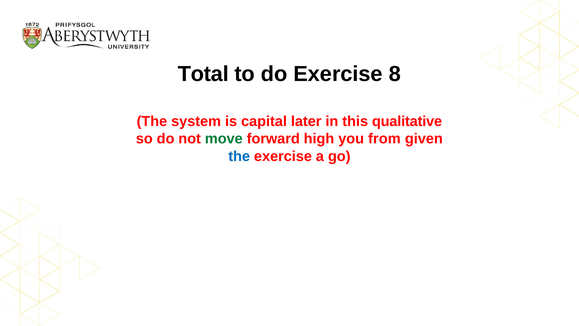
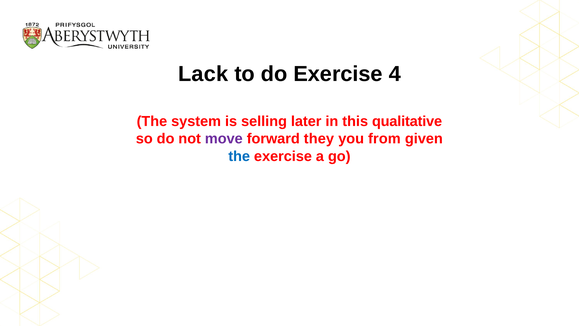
Total: Total -> Lack (203, 74)
8: 8 -> 4 (395, 74)
capital: capital -> selling (264, 121)
move colour: green -> purple (224, 139)
high: high -> they (319, 139)
